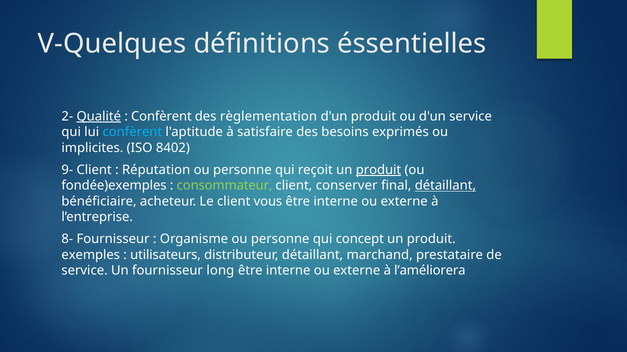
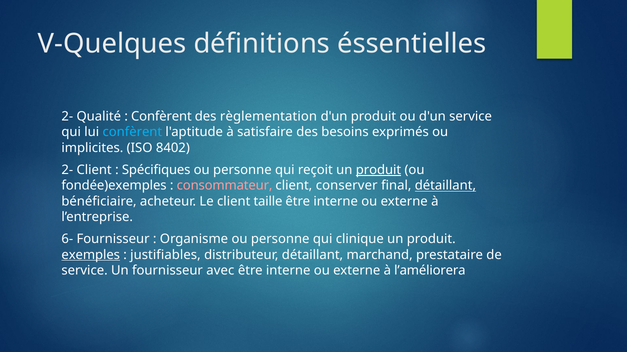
Qualité underline: present -> none (99, 117)
9-: 9- -> 2- (67, 170)
Réputation: Réputation -> Spécifiques (156, 170)
consommateur colour: light green -> pink (225, 186)
vous: vous -> taille (268, 202)
8-: 8- -> 6- (67, 240)
concept: concept -> clinique (360, 240)
exemples underline: none -> present (91, 255)
utilisateurs: utilisateurs -> justifiables (165, 255)
long: long -> avec (220, 271)
